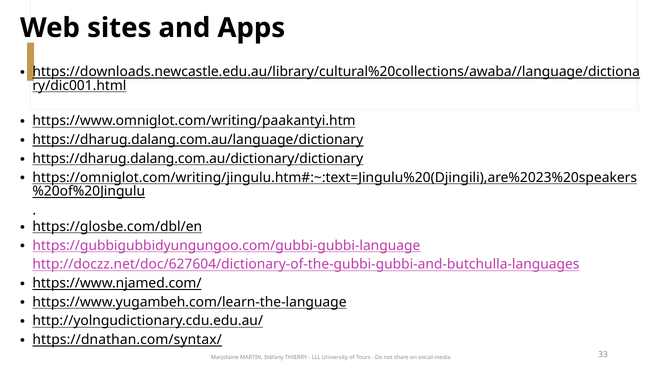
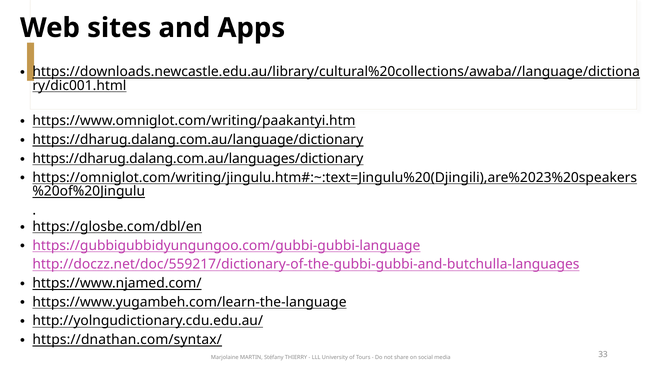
https://dharug.dalang.com.au/dictionary/dictionary: https://dharug.dalang.com.au/dictionary/dictionary -> https://dharug.dalang.com.au/languages/dictionary (198, 159)
http://doczz.net/doc/627604/dictionary-of-the-gubbi-gubbi-and-butchulla-languages: http://doczz.net/doc/627604/dictionary-of-the-gubbi-gubbi-and-butchulla-languages -> http://doczz.net/doc/559217/dictionary-of-the-gubbi-gubbi-and-butchulla-languages (306, 265)
